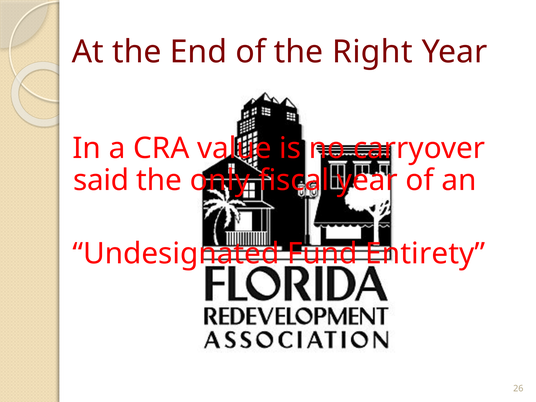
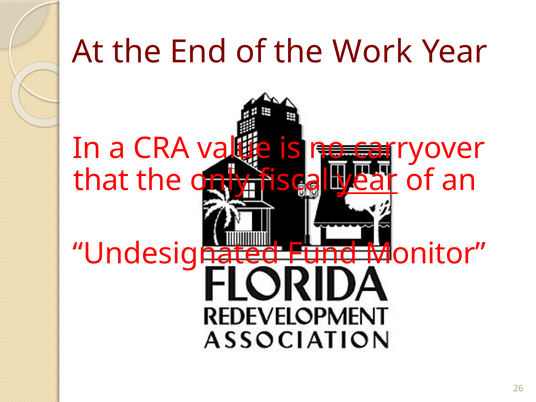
Right: Right -> Work (372, 52)
said: said -> that (101, 180)
year underline: none -> present (367, 180)
Entirety: Entirety -> Monitor (425, 254)
